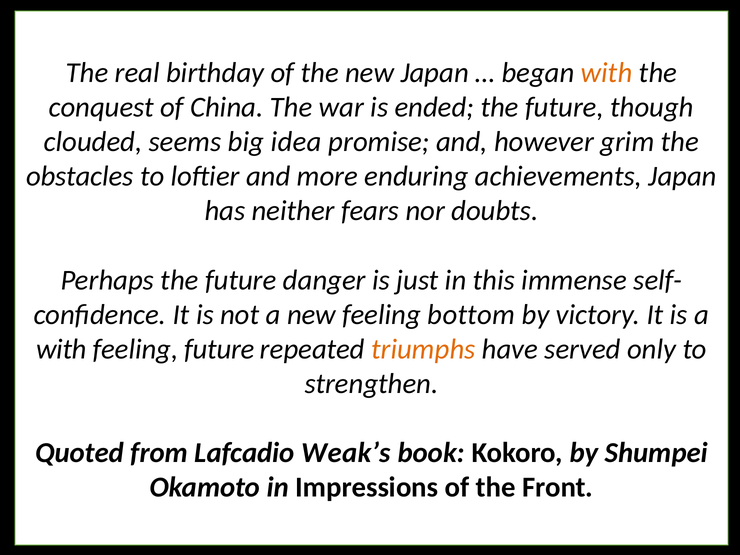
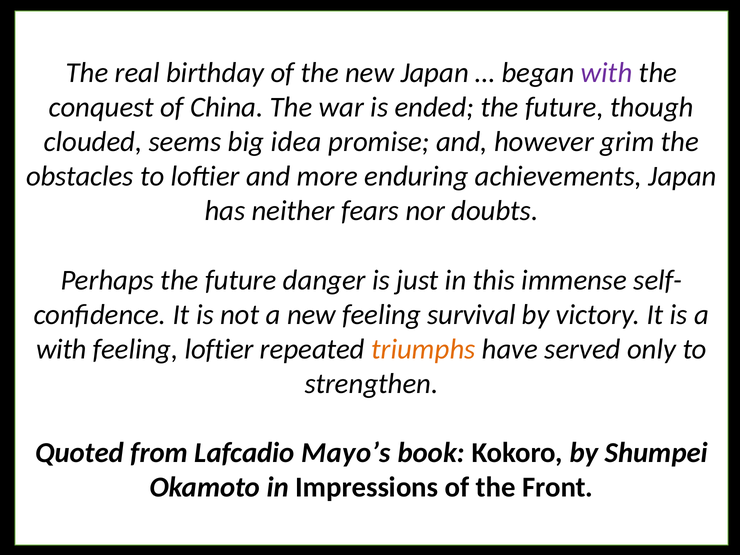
with colour: orange -> purple (607, 73)
bottom: bottom -> survival (472, 315)
feeling future: future -> loftier (219, 349)
Weak’s: Weak’s -> Mayo’s (346, 453)
